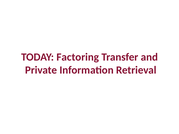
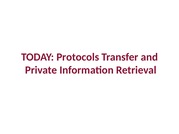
Factoring: Factoring -> Protocols (78, 57)
